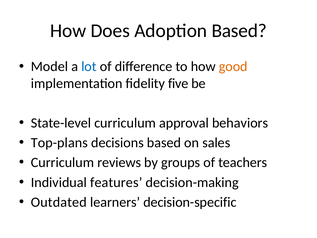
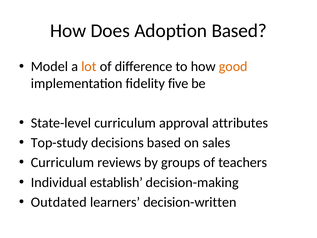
lot colour: blue -> orange (89, 67)
behaviors: behaviors -> attributes (240, 123)
Top-plans: Top-plans -> Top-study (59, 143)
features: features -> establish (116, 182)
decision-specific: decision-specific -> decision-written (190, 202)
